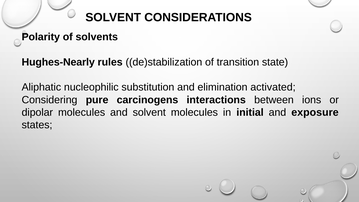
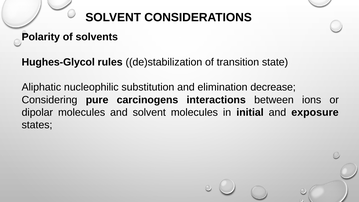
Hughes-Nearly: Hughes-Nearly -> Hughes-Glycol (58, 62)
activated: activated -> decrease (273, 87)
